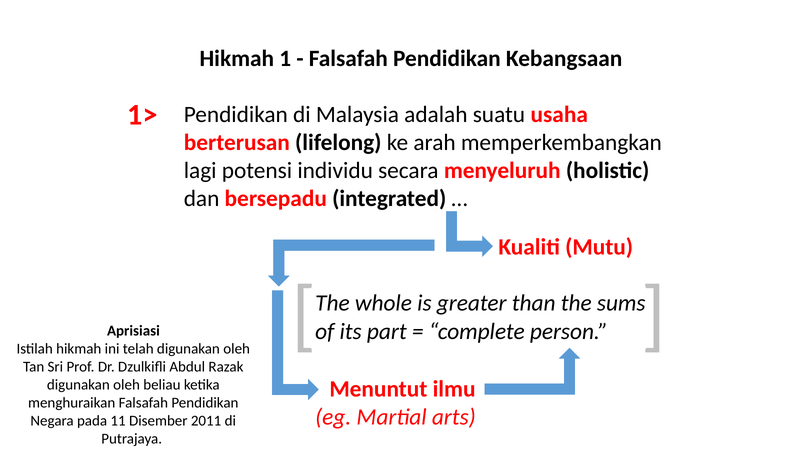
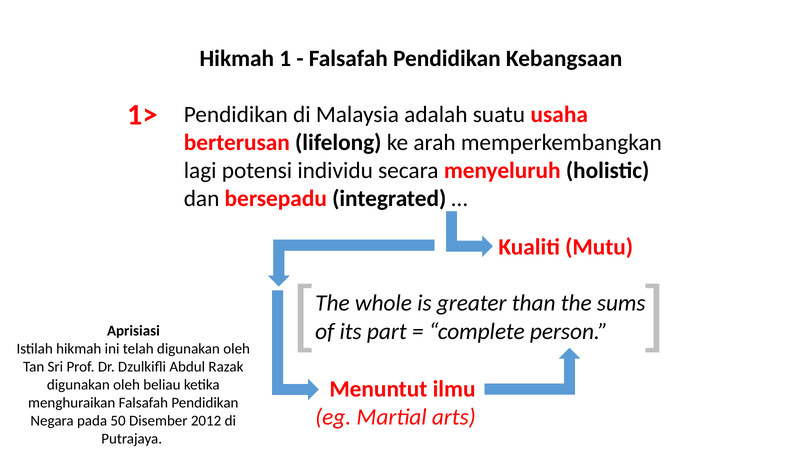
11: 11 -> 50 (118, 421)
2011: 2011 -> 2012 (206, 421)
